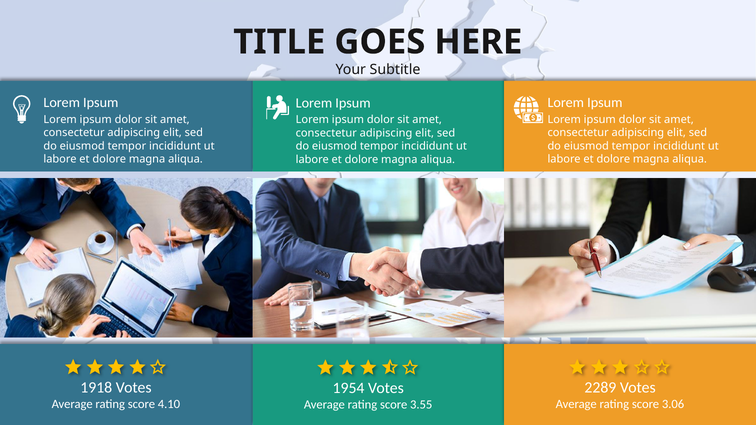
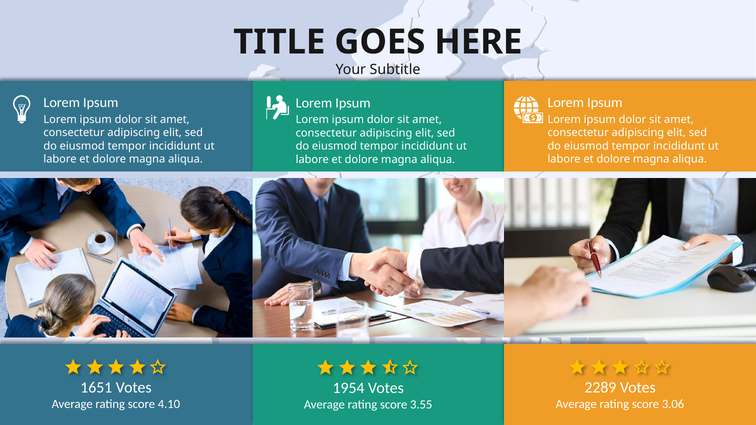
1918: 1918 -> 1651 (96, 388)
